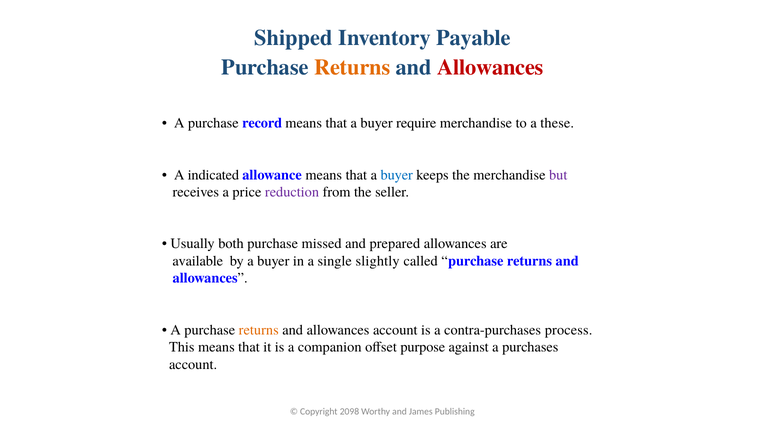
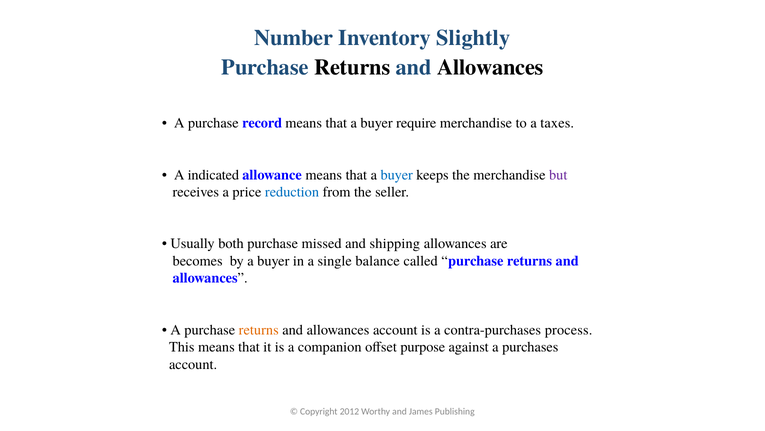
Shipped: Shipped -> Number (294, 38)
Payable: Payable -> Slightly (473, 38)
Returns colour: orange -> black (352, 67)
Allowances colour: red -> black (490, 67)
these: these -> taxes (557, 123)
reduction colour: purple -> blue (292, 192)
prepared: prepared -> shipping (395, 243)
available: available -> becomes (198, 261)
slightly: slightly -> balance (378, 261)
2098: 2098 -> 2012 (349, 411)
